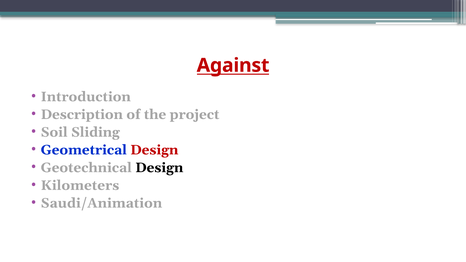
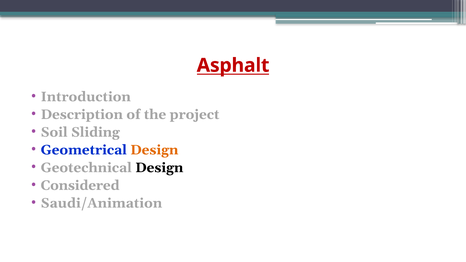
Against: Against -> Asphalt (233, 65)
Design colour: red -> orange (154, 150)
Kilometers: Kilometers -> Considered (80, 185)
